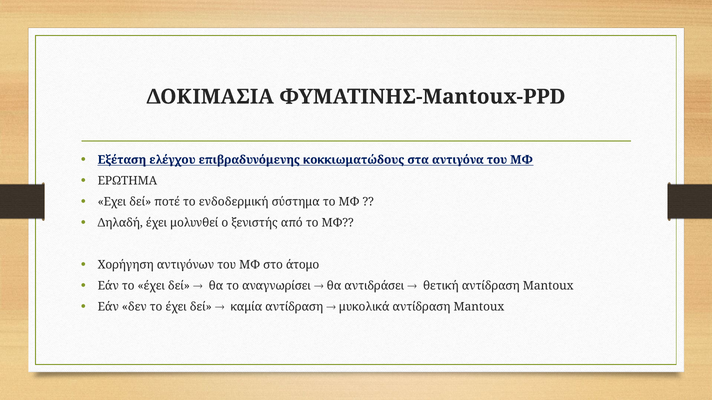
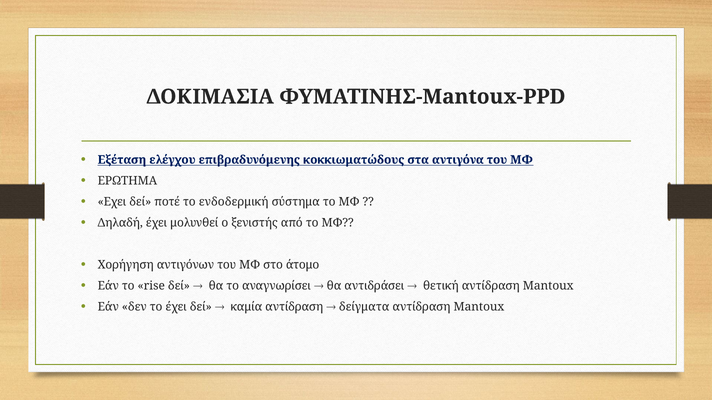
Εάν το έχει: έχει -> rise (151, 286)
μυκολικά: μυκολικά -> δείγματα (364, 307)
